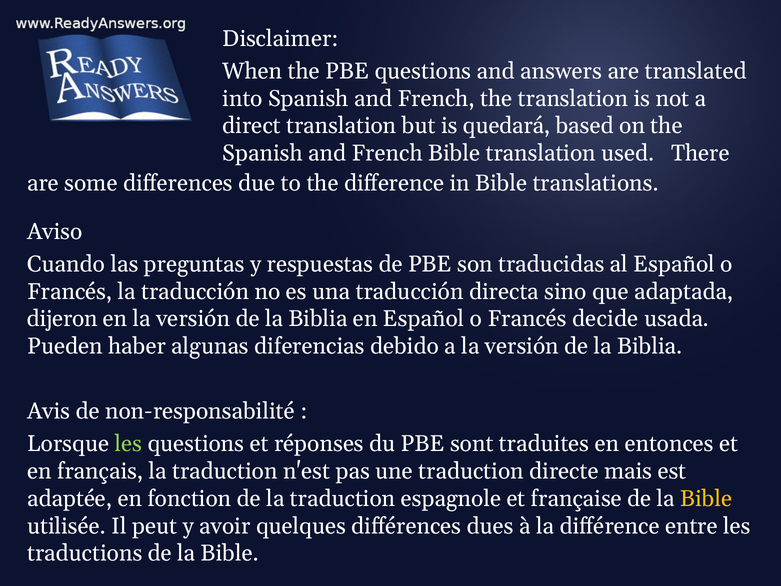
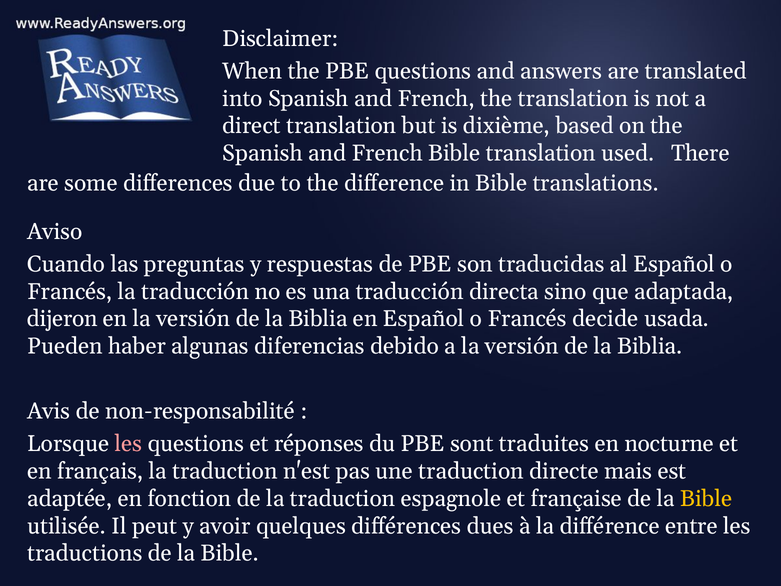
quedará: quedará -> dixième (507, 126)
les colour: light green -> pink (128, 444)
entonces: entonces -> nocturne (669, 444)
